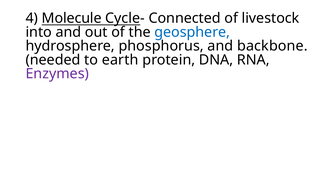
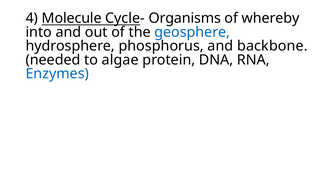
Connected: Connected -> Organisms (185, 18)
livestock: livestock -> whereby (271, 18)
earth: earth -> algae (120, 60)
Enzymes colour: purple -> blue (57, 74)
